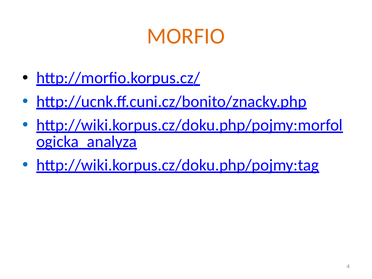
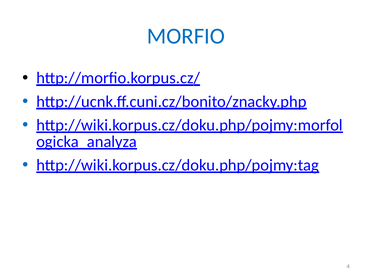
MORFIO colour: orange -> blue (186, 36)
